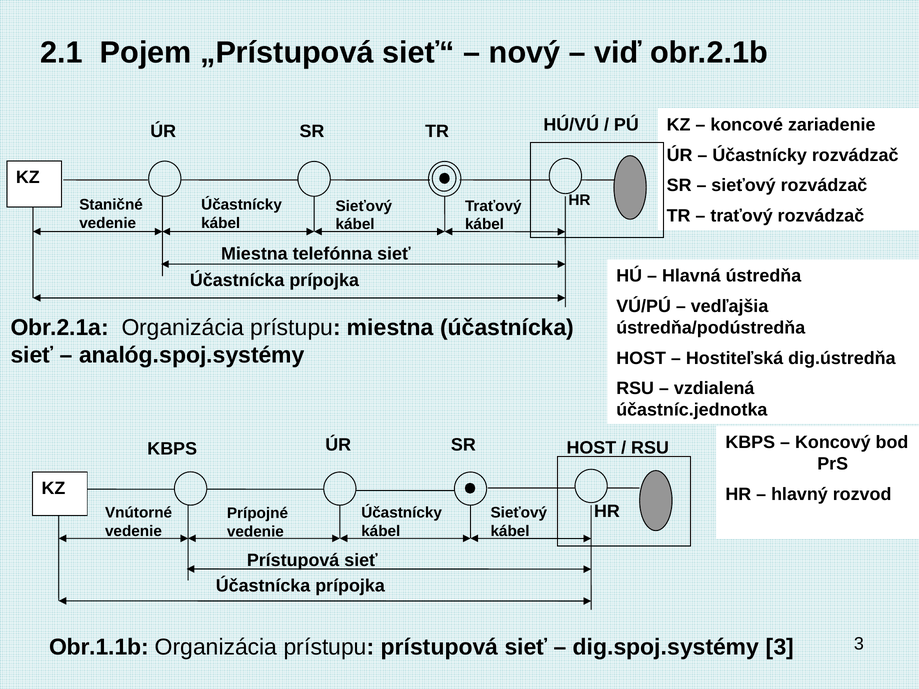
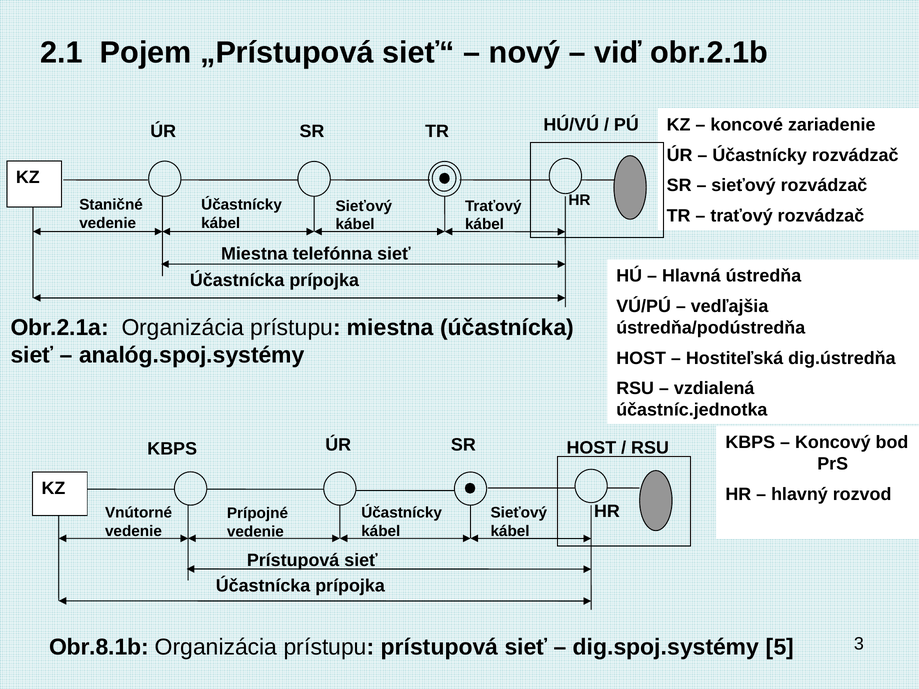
Obr.1.1b: Obr.1.1b -> Obr.8.1b (99, 648)
dig.spoj.systémy 3: 3 -> 5 (780, 648)
